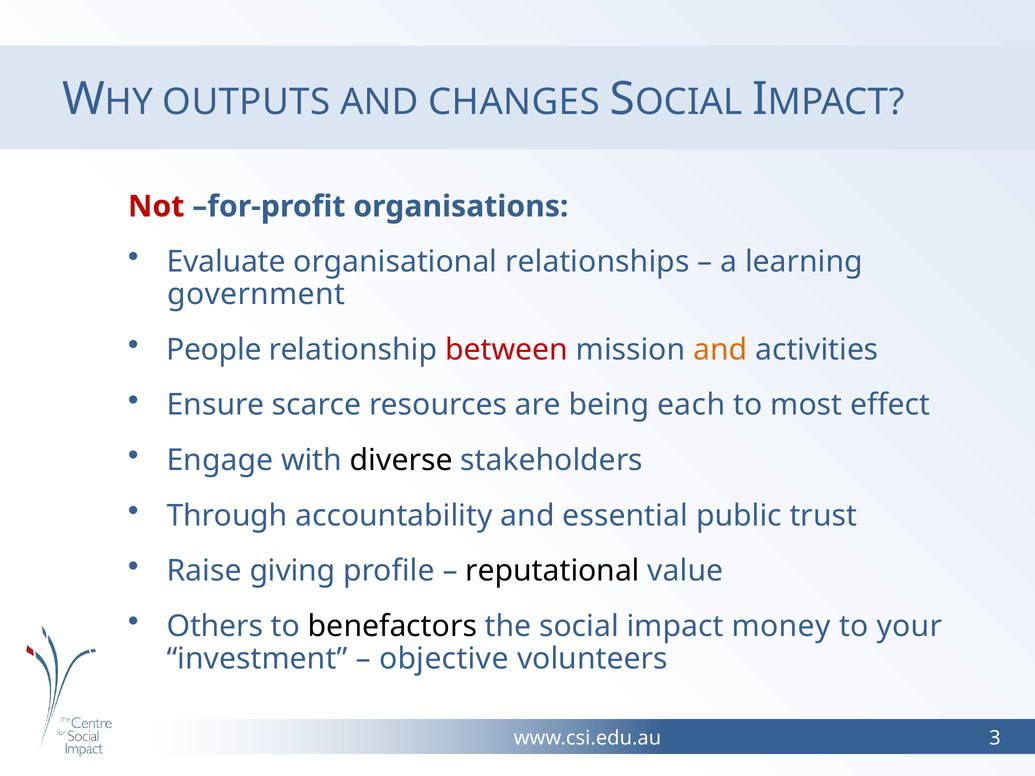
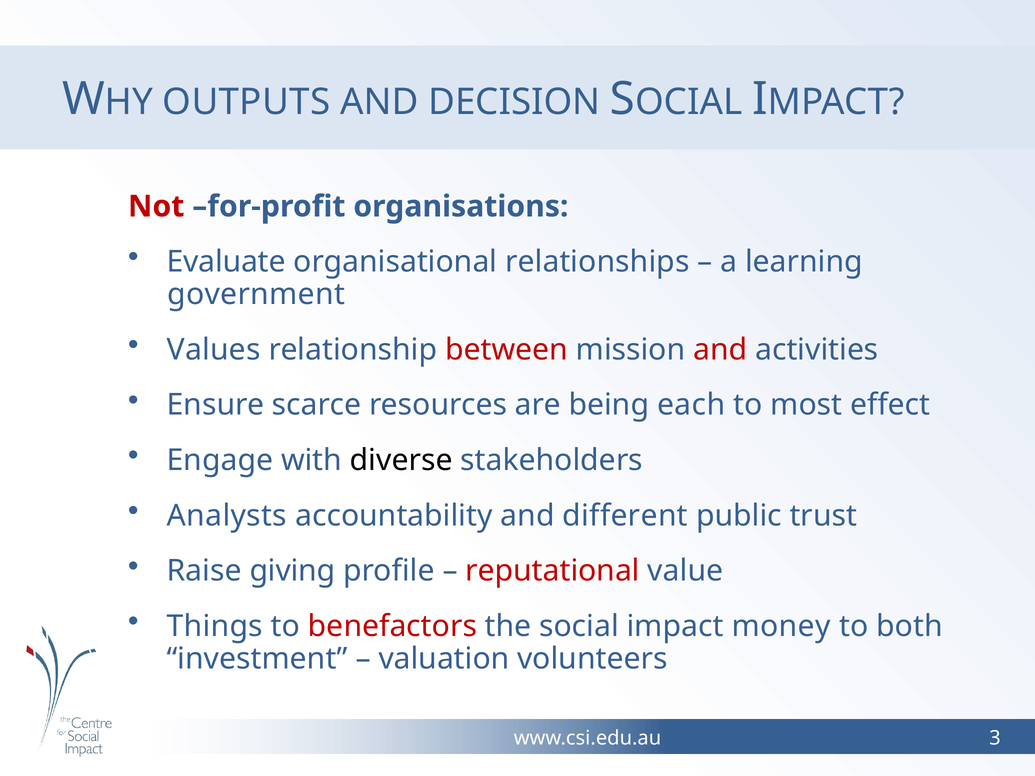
CHANGES: CHANGES -> DECISION (514, 102)
People: People -> Values (214, 350)
and colour: orange -> red (720, 350)
Through: Through -> Analysts (227, 516)
essential: essential -> different (625, 516)
reputational colour: black -> red (553, 571)
Others: Others -> Things (215, 626)
benefactors colour: black -> red (392, 626)
your: your -> both (910, 626)
objective: objective -> valuation (444, 659)
